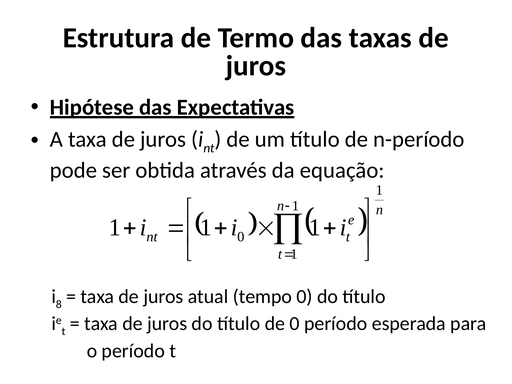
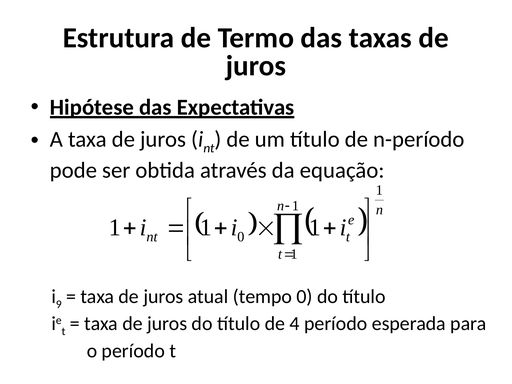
8: 8 -> 9 (59, 304)
de 0: 0 -> 4 (295, 324)
